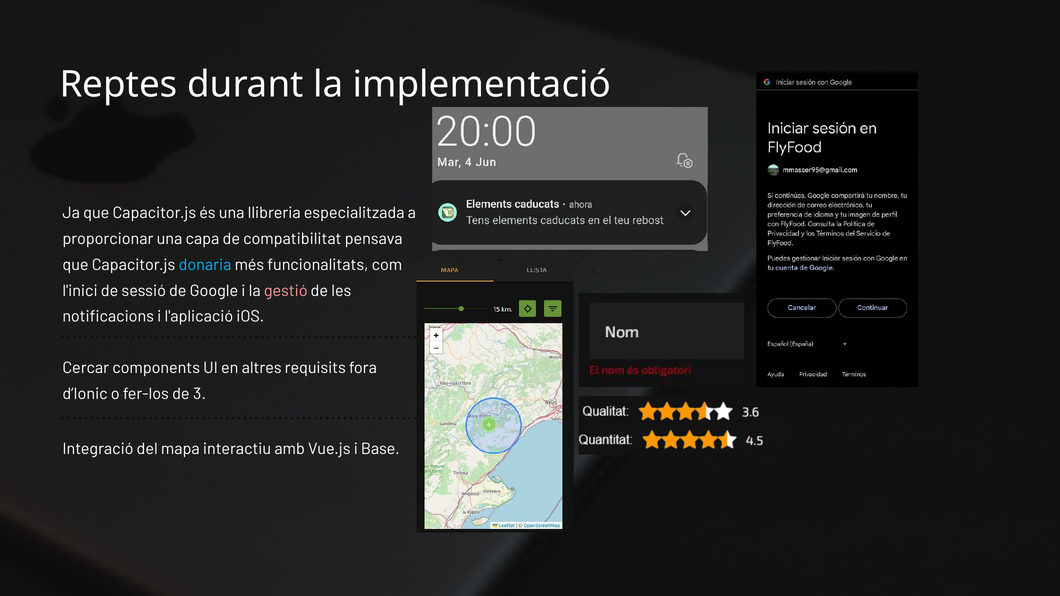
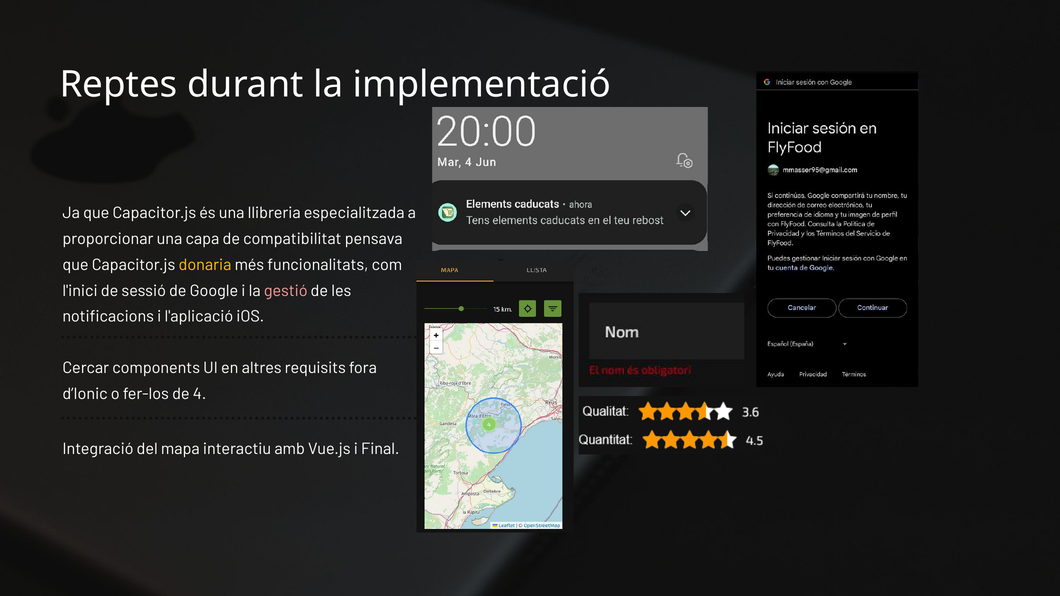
donaria colour: light blue -> yellow (205, 265)
3: 3 -> 4 (200, 394)
Base: Base -> Final (380, 449)
